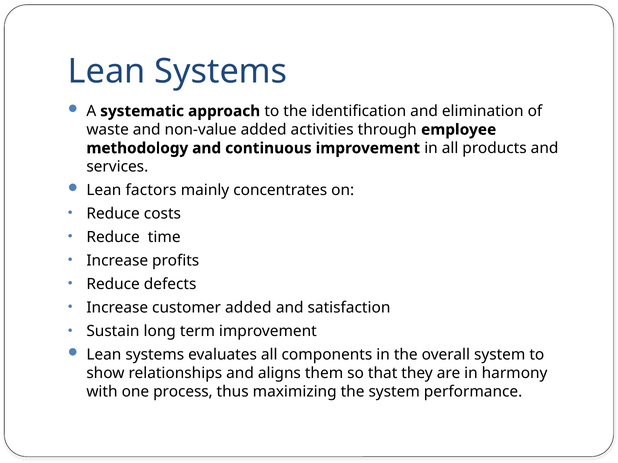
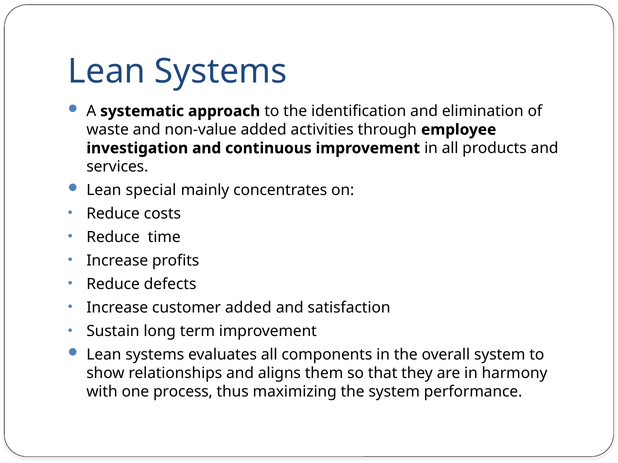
methodology: methodology -> investigation (137, 148)
factors: factors -> special (151, 190)
